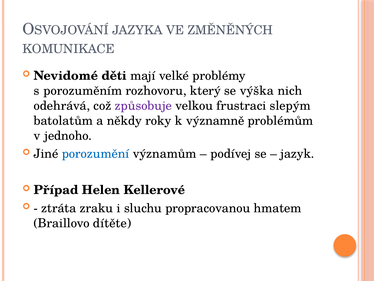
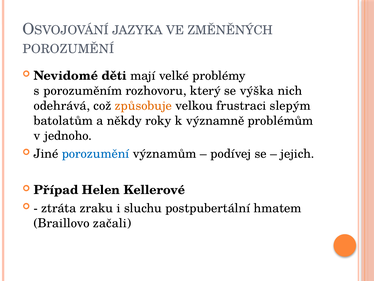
KOMUNIKACE: KOMUNIKACE -> POROZUMĚNÍ (68, 49)
způsobuje colour: purple -> orange (143, 106)
jazyk: jazyk -> jejich (297, 154)
propracovanou: propracovanou -> postpubertální (208, 208)
dítěte: dítěte -> začali (112, 223)
